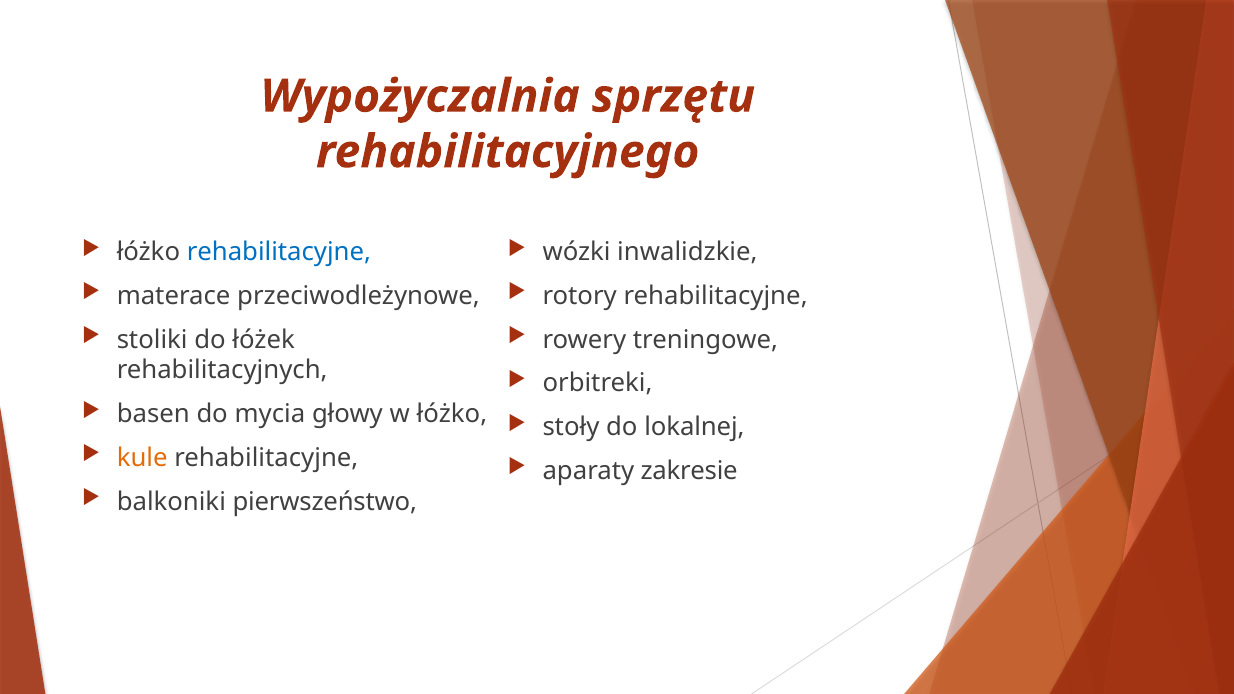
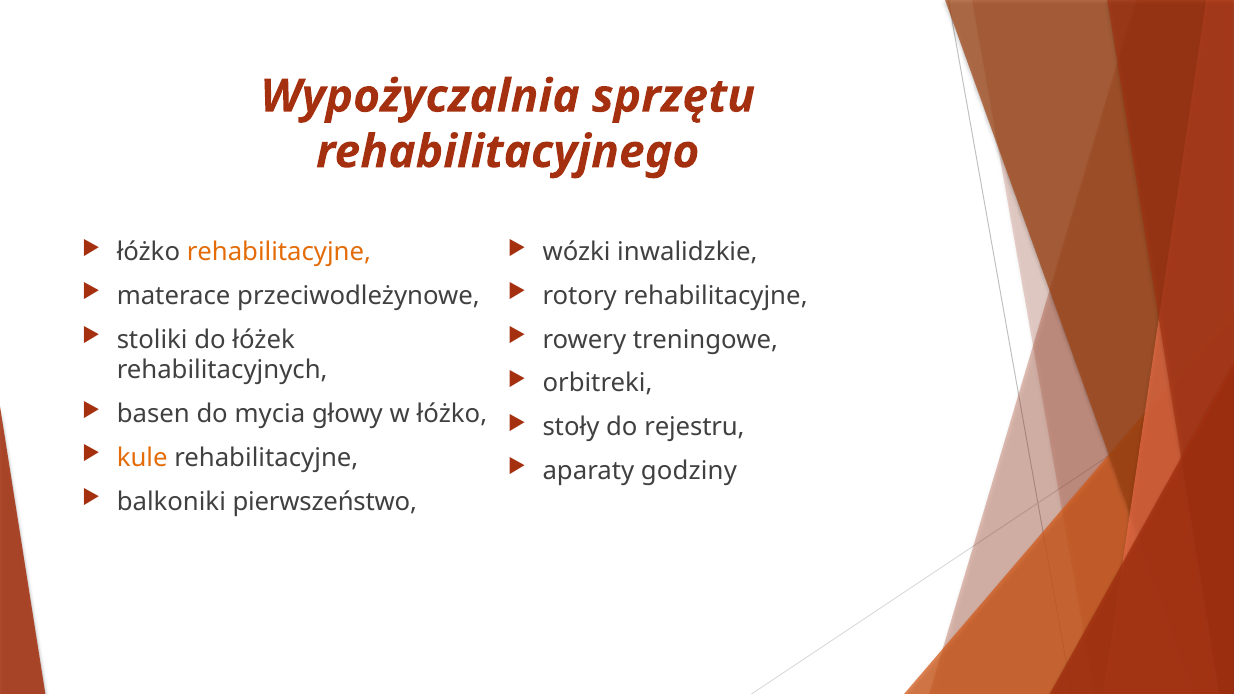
rehabilitacyjne colour: blue -> orange (279, 252)
lokalnej: lokalnej -> rejestru (694, 427)
zakresie: zakresie -> godziny (689, 471)
